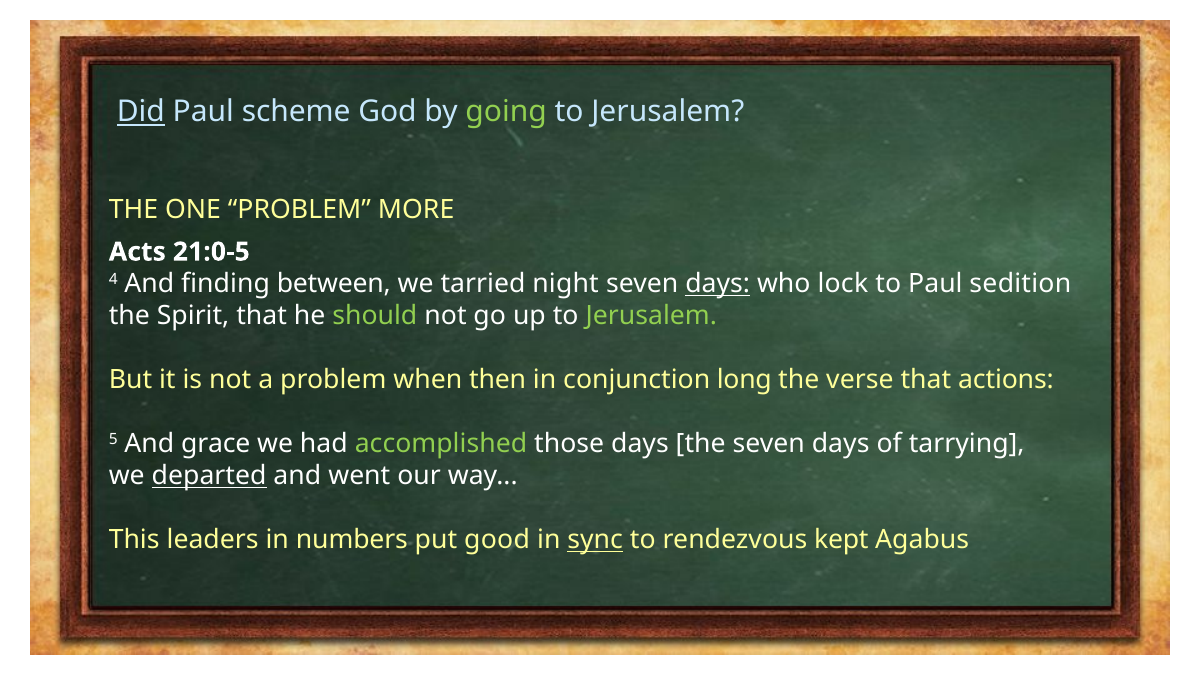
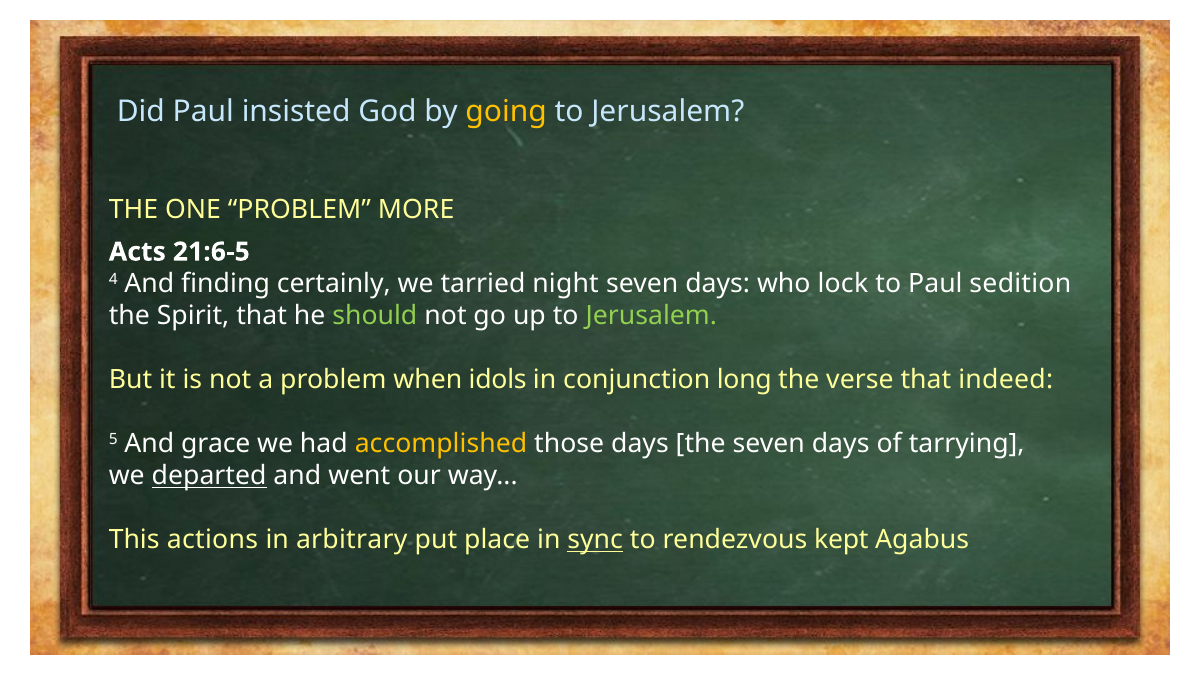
Did underline: present -> none (141, 112)
scheme: scheme -> insisted (296, 112)
going colour: light green -> yellow (506, 112)
21:0-5: 21:0-5 -> 21:6-5 (211, 252)
between: between -> certainly (334, 284)
days underline: present -> none (718, 284)
then: then -> idols (498, 380)
actions: actions -> indeed (1006, 380)
accomplished colour: light green -> yellow (441, 444)
leaders: leaders -> actions (213, 540)
numbers: numbers -> arbitrary (352, 540)
good: good -> place (497, 540)
